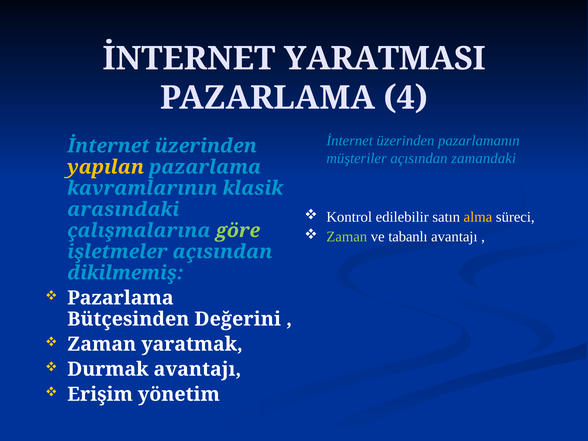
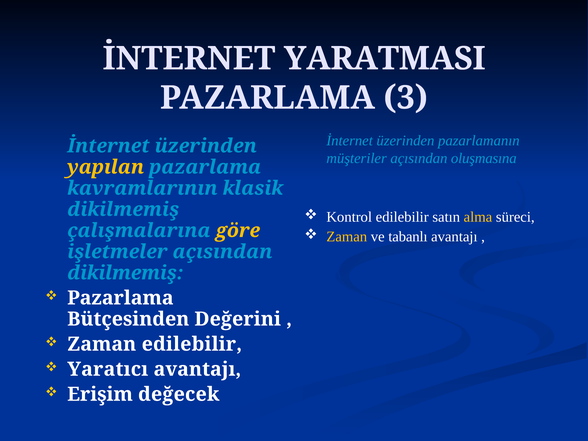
4: 4 -> 3 (406, 98)
zamandaki: zamandaki -> oluşmasına (484, 158)
arasındaki: arasındaki -> dikilmemiş (123, 209)
göre colour: light green -> yellow (238, 231)
Zaman colour: light green -> yellow (347, 237)
Zaman yaratmak: yaratmak -> edilebilir (192, 344)
Durmak: Durmak -> Yaratıcı (108, 369)
yönetim: yönetim -> değecek (179, 394)
